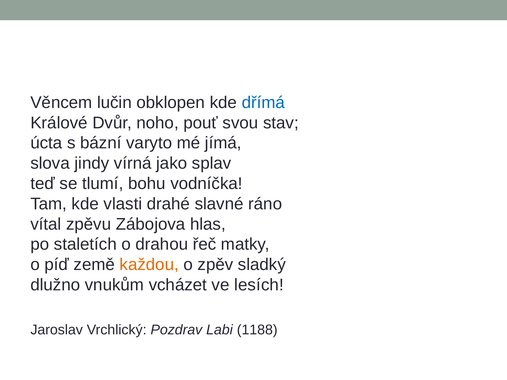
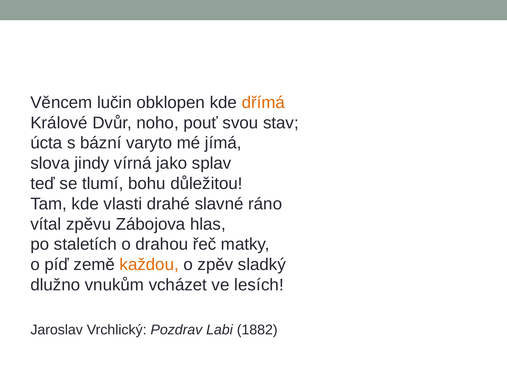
dřímá colour: blue -> orange (263, 103)
vodníčka: vodníčka -> důležitou (206, 184)
1188: 1188 -> 1882 (257, 330)
